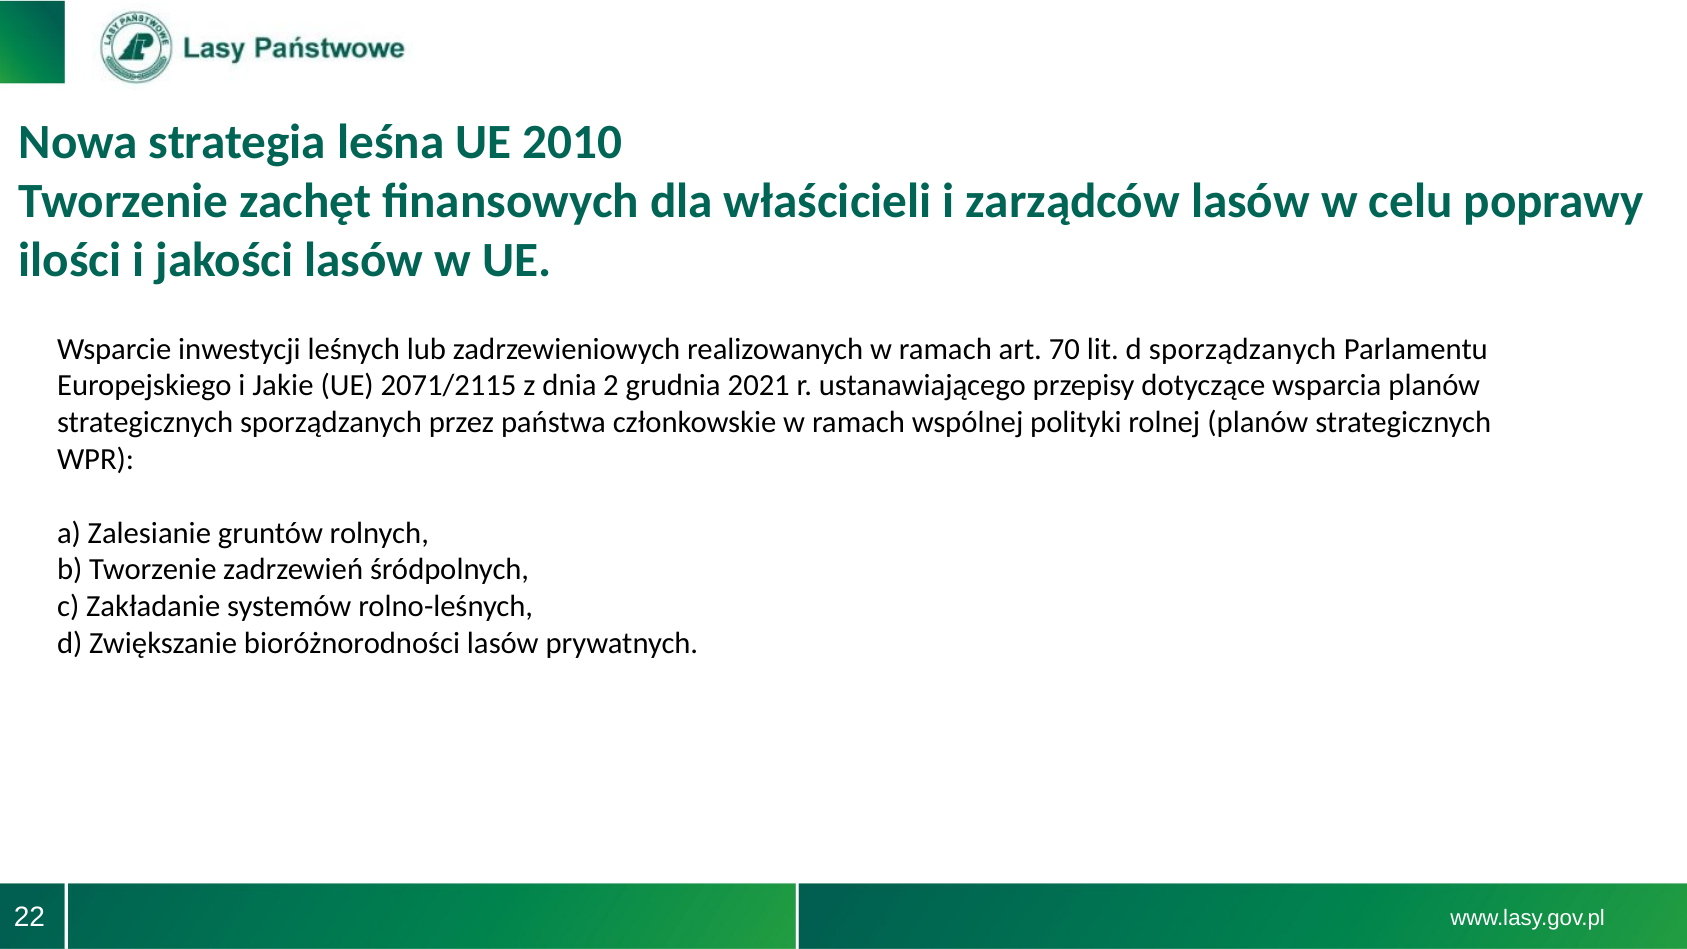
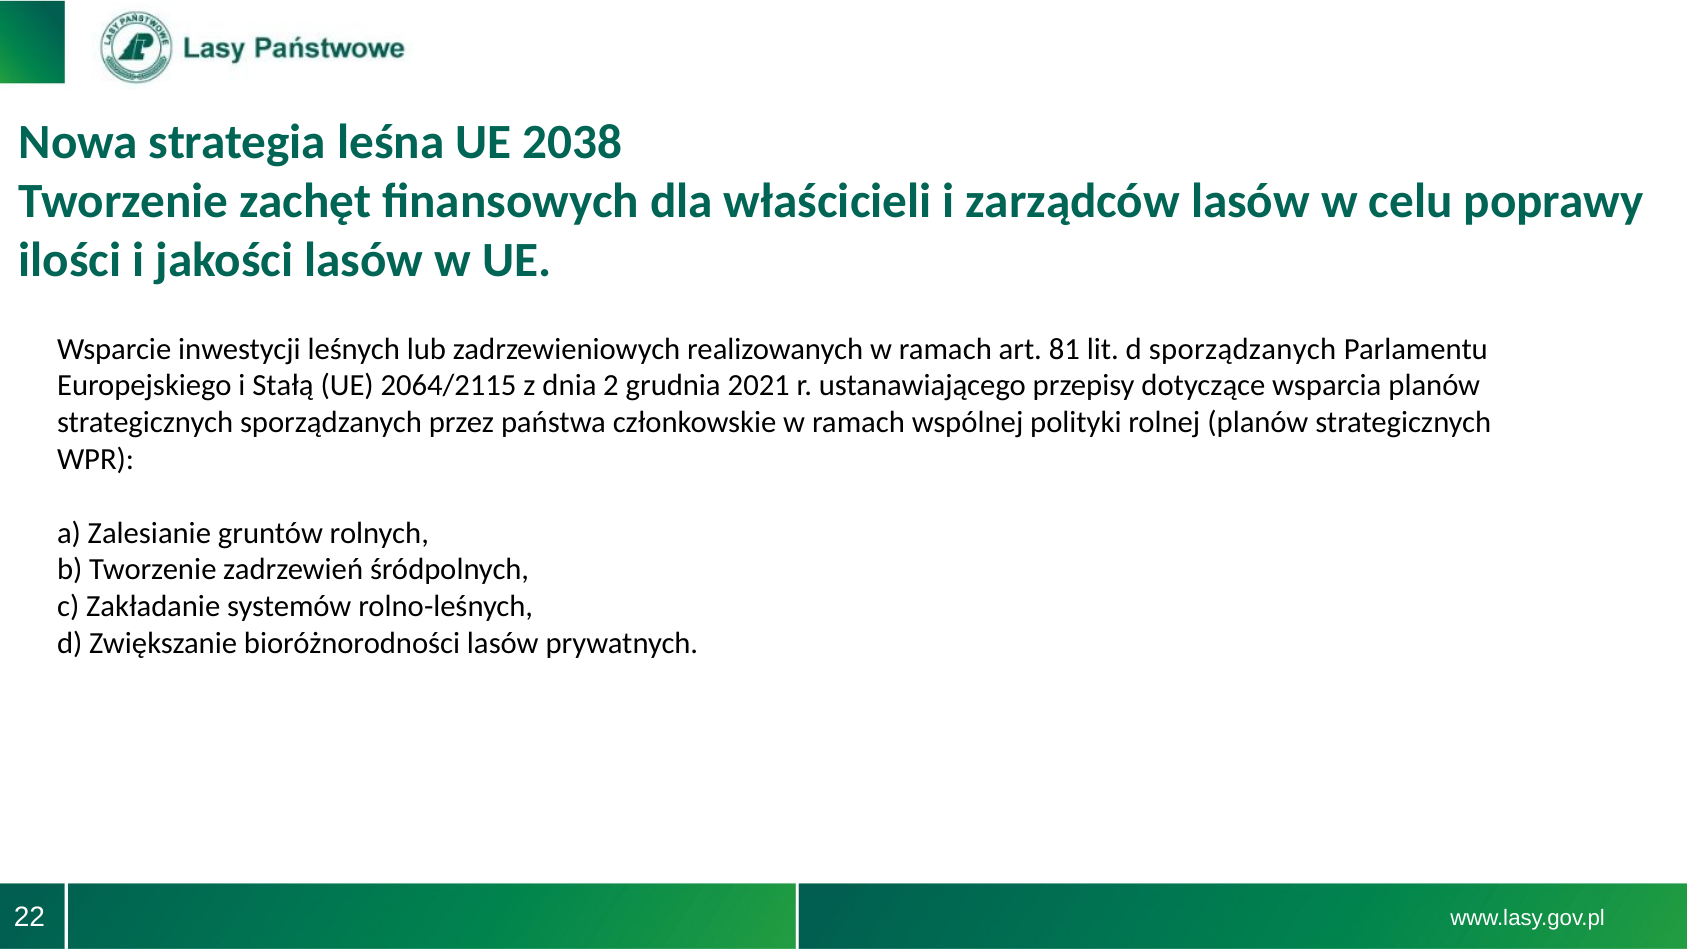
2010: 2010 -> 2038 (572, 142)
70: 70 -> 81 (1064, 349)
Jakie: Jakie -> Stałą (283, 386)
2071/2115: 2071/2115 -> 2064/2115 (449, 386)
